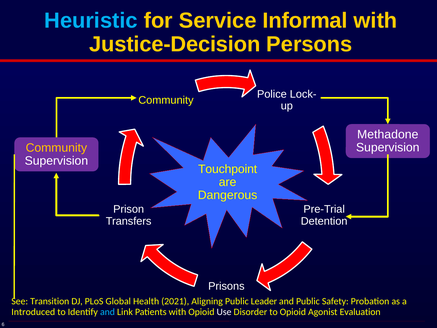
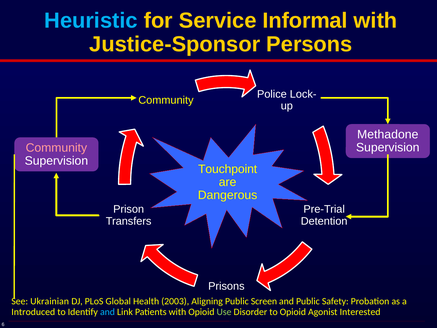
Justice-Decision: Justice-Decision -> Justice-Sponsor (175, 44)
Community colour: yellow -> pink (56, 148)
Transition: Transition -> Ukrainian (50, 301)
2021: 2021 -> 2003 (175, 301)
Leader: Leader -> Screen (264, 301)
Use colour: white -> light green (224, 312)
Evaluation: Evaluation -> Interested (360, 312)
